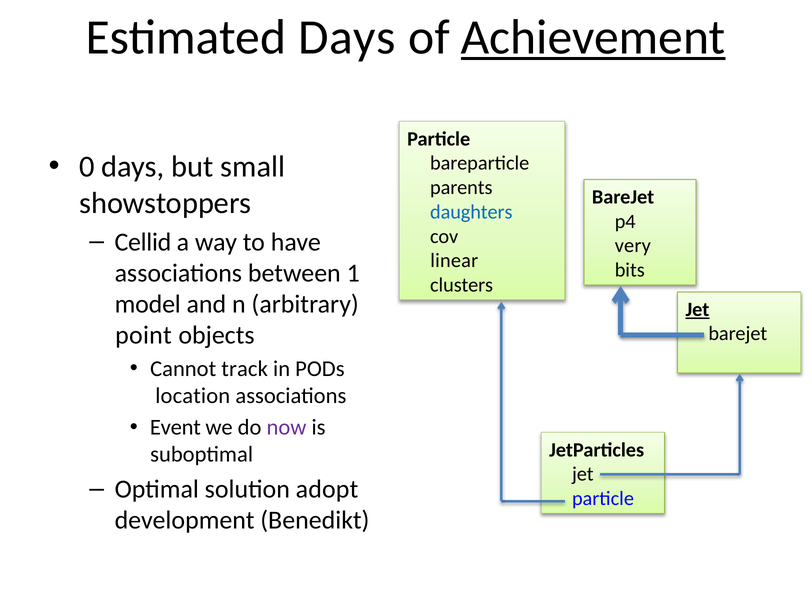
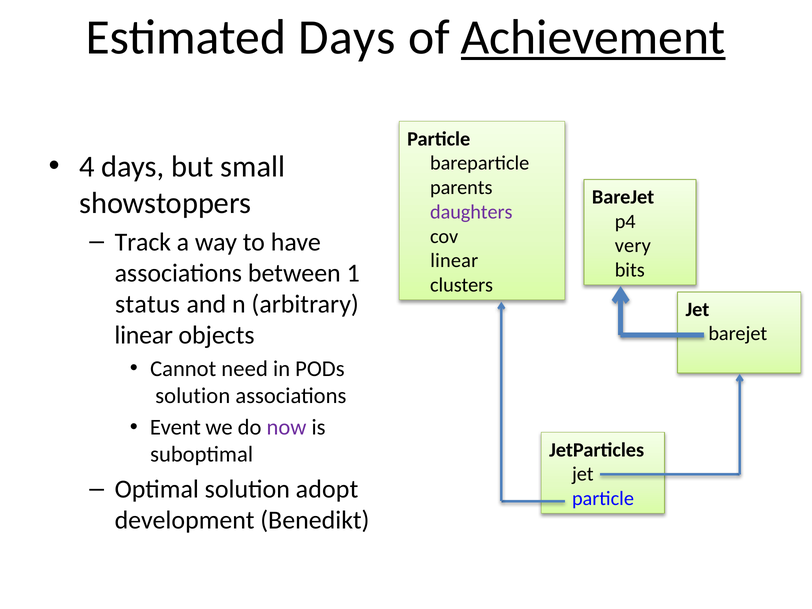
0: 0 -> 4 (87, 167)
daughters colour: blue -> purple (471, 212)
Cellid: Cellid -> Track (143, 242)
model: model -> status (148, 304)
Jet underline: present -> none (697, 309)
point: point -> linear (144, 335)
track: track -> need (245, 369)
location: location -> solution (193, 396)
